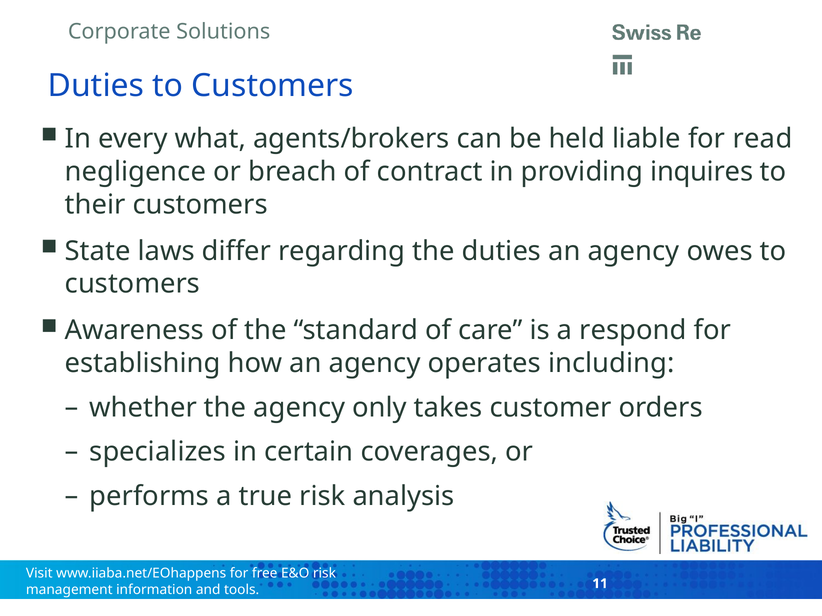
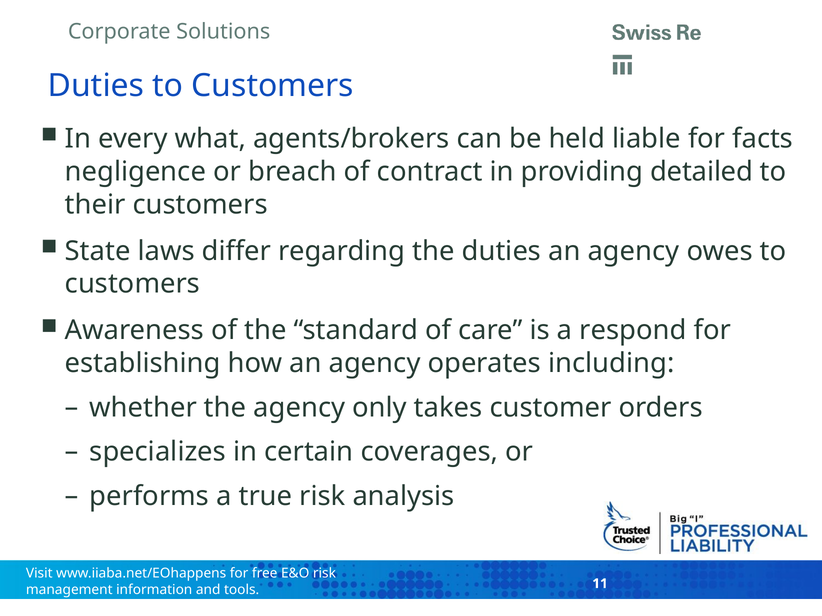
read: read -> facts (763, 139)
inquires: inquires -> detailed (702, 172)
